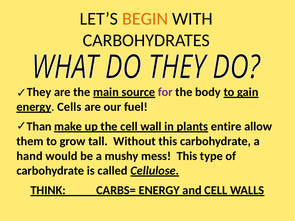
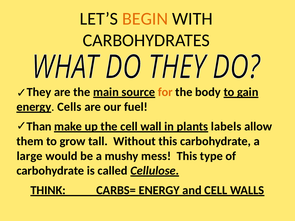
for colour: purple -> orange (165, 92)
entire: entire -> labels (226, 127)
hand: hand -> large (30, 156)
